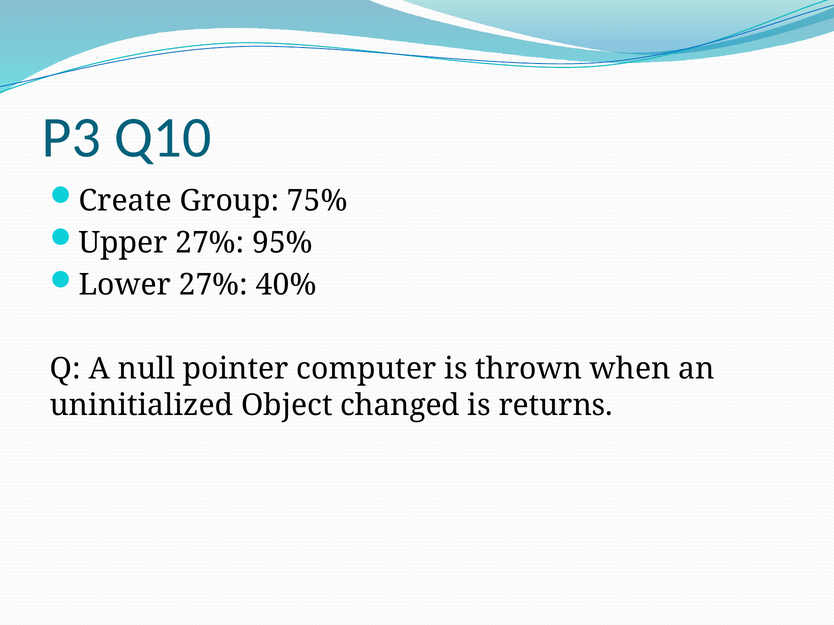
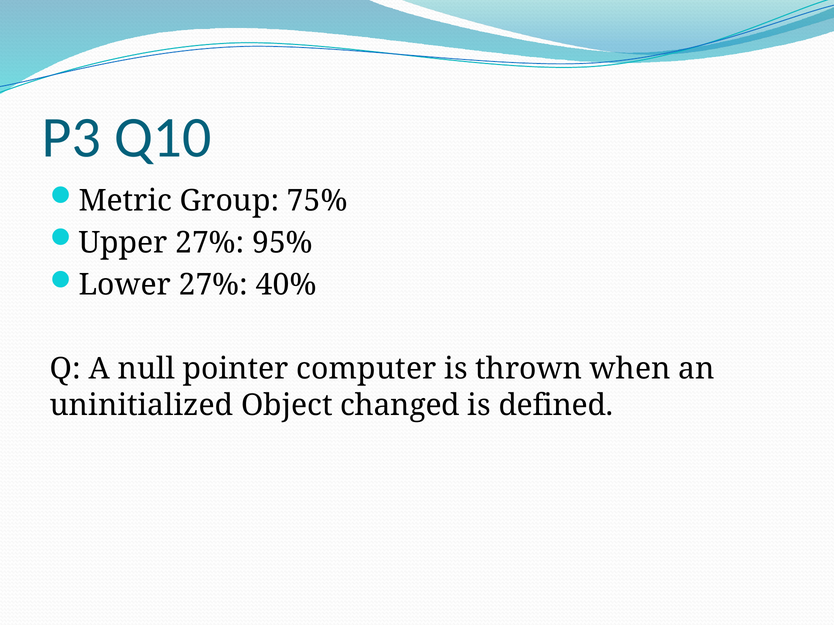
Create: Create -> Metric (125, 201)
returns: returns -> defined (556, 405)
